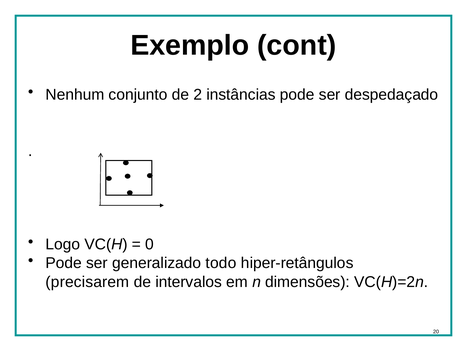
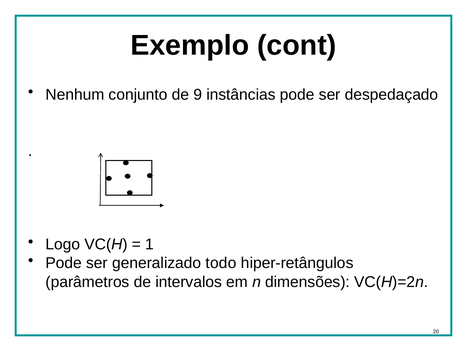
2: 2 -> 9 (198, 94)
0: 0 -> 1 (150, 244)
precisarem: precisarem -> parâmetros (87, 281)
